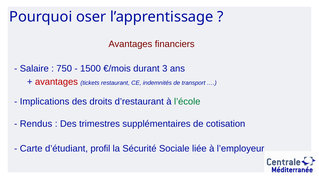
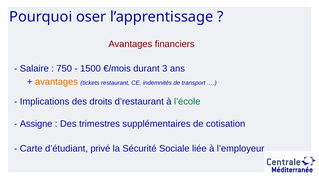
avantages colour: red -> orange (56, 82)
Rendus: Rendus -> Assigne (36, 124)
profil: profil -> privé (100, 149)
